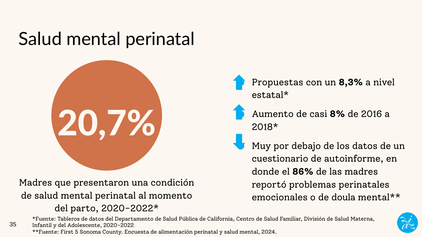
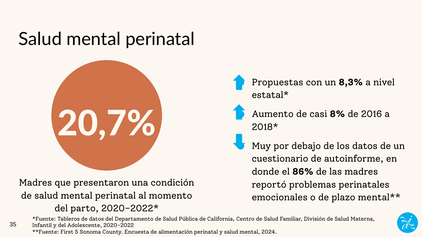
doula: doula -> plazo (343, 198)
